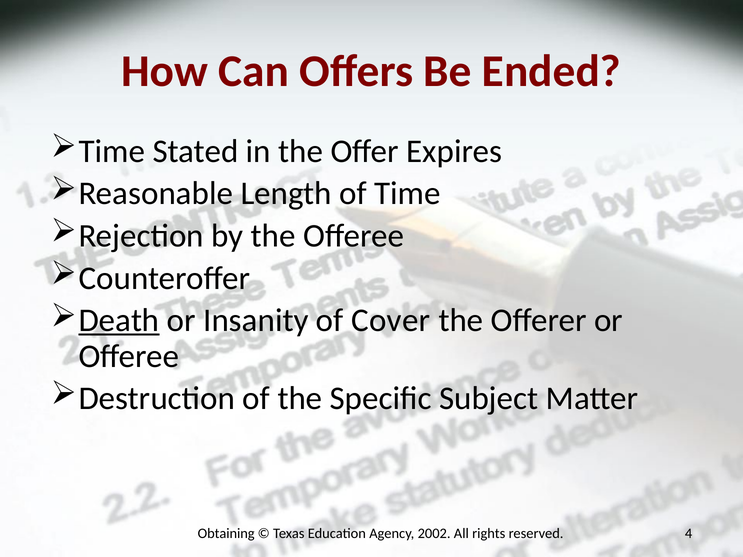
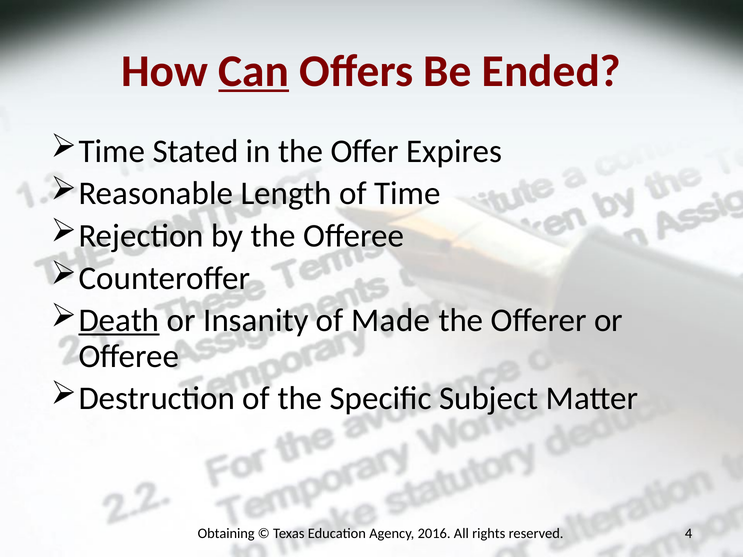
Can underline: none -> present (254, 71)
Cover: Cover -> Made (391, 321)
2002: 2002 -> 2016 (434, 533)
